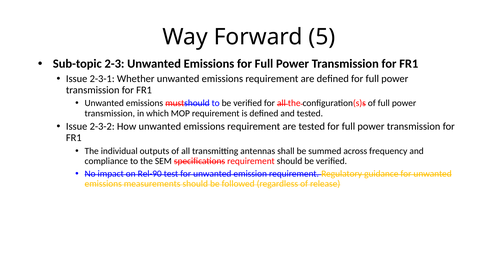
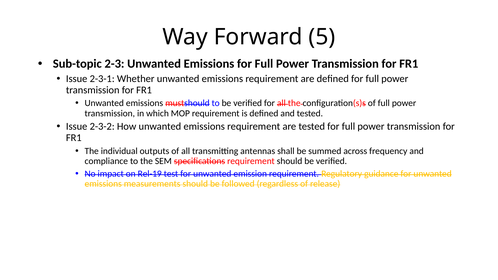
Rel-90: Rel-90 -> Rel-19 (150, 174)
